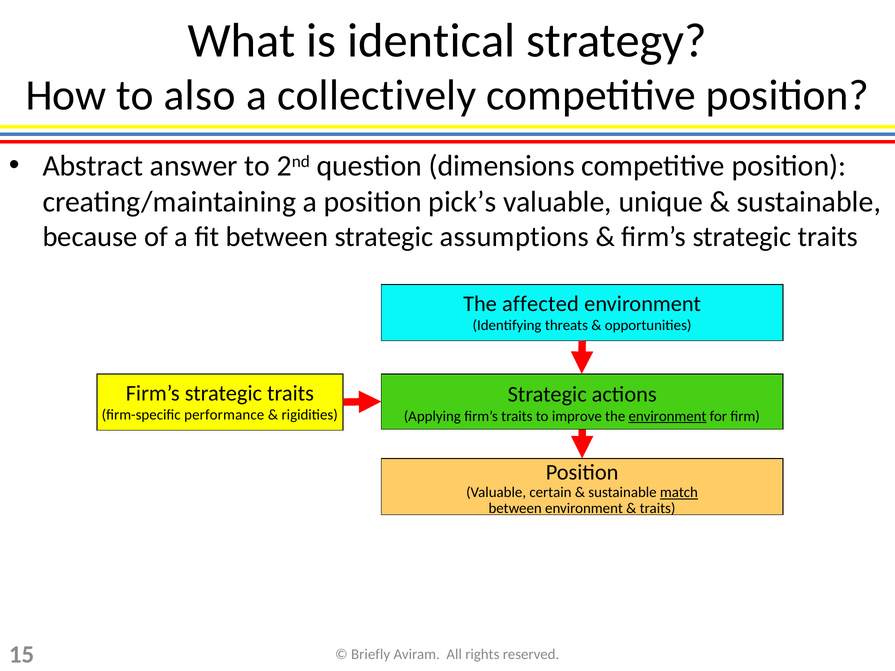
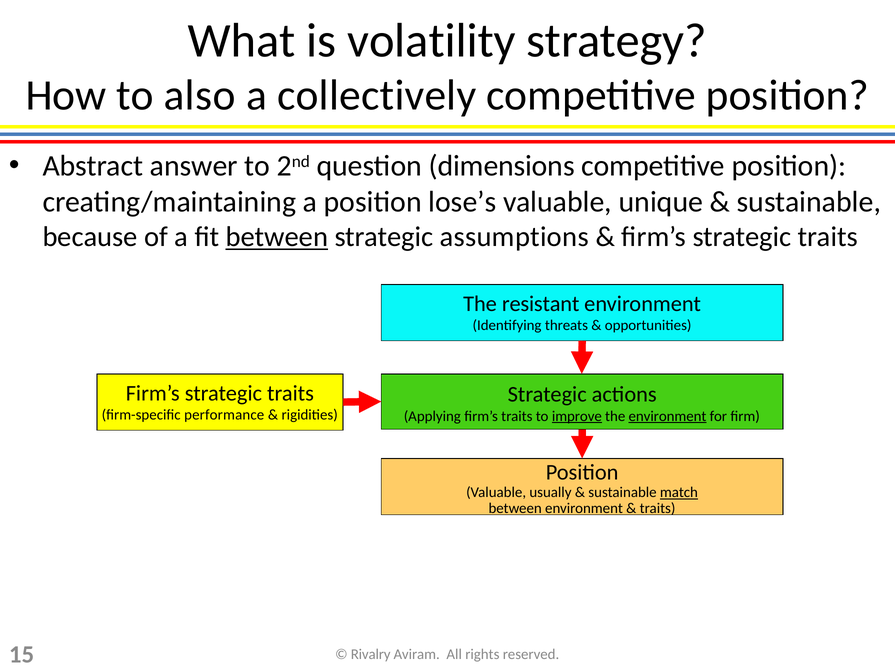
identical: identical -> volatility (431, 41)
pick’s: pick’s -> lose’s (462, 202)
between underline: none -> present (277, 237)
affected: affected -> resistant (541, 304)
improve underline: none -> present (577, 416)
certain: certain -> usually (550, 493)
Briefly: Briefly -> Rivalry (371, 654)
